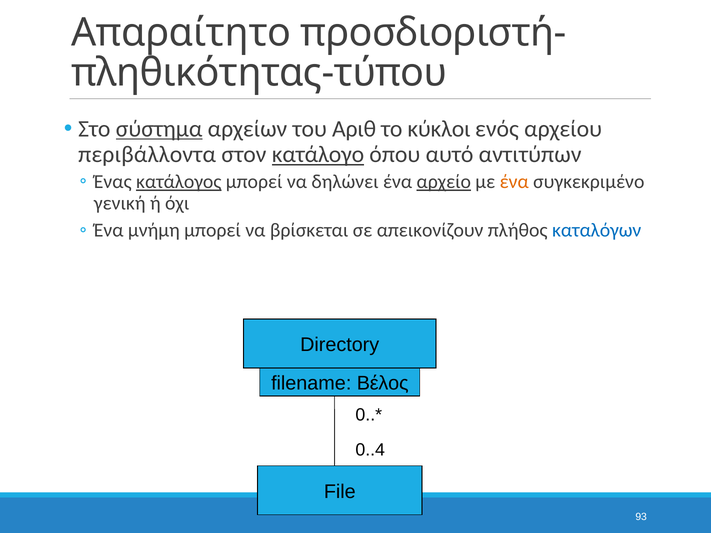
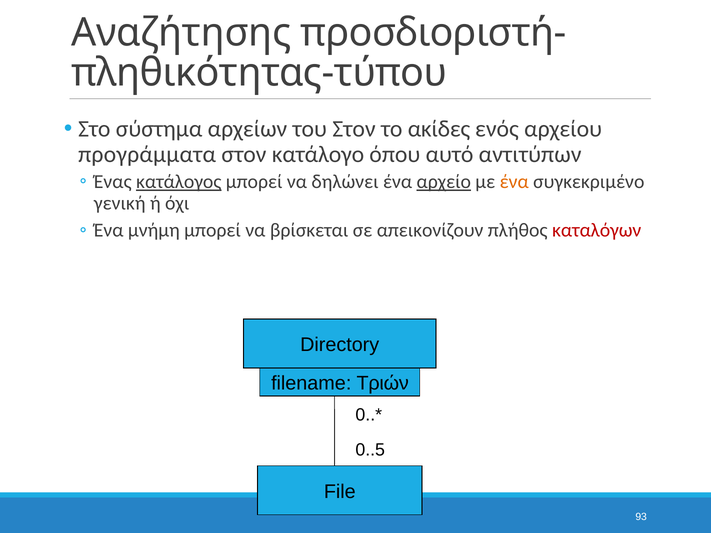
Απαραίτητο: Απαραίτητο -> Αναζήτησης (181, 33)
σύστημα underline: present -> none (159, 129)
του Αριθ: Αριθ -> Στον (354, 129)
κύκλοι: κύκλοι -> ακίδες (439, 129)
περιβάλλοντα: περιβάλλοντα -> προγράμματα (147, 154)
κατάλογο underline: present -> none (318, 154)
καταλόγων colour: blue -> red (597, 230)
Βέλος: Βέλος -> Τριών (383, 383)
0..4: 0..4 -> 0..5 (370, 450)
